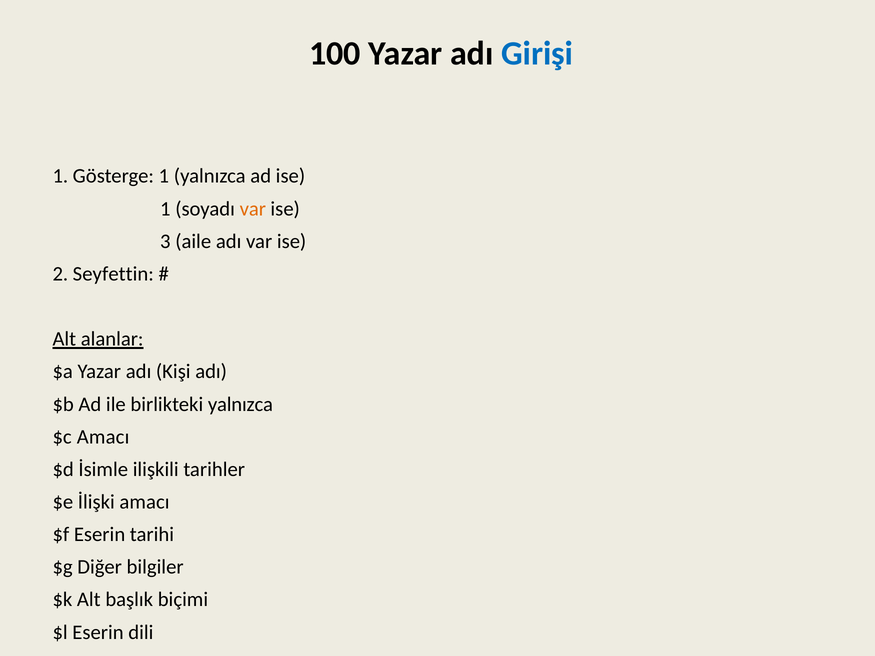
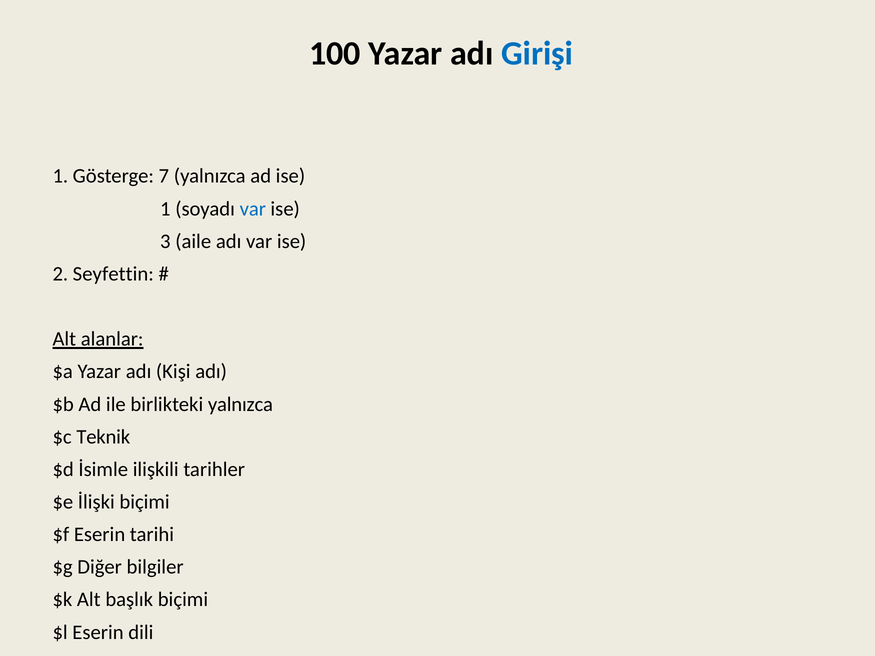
Gösterge 1: 1 -> 7 (164, 176)
var colour: orange -> blue (253, 209)
$c Amacı: Amacı -> Teknik (103, 437)
İlişki amacı: amacı -> biçimi (145, 502)
